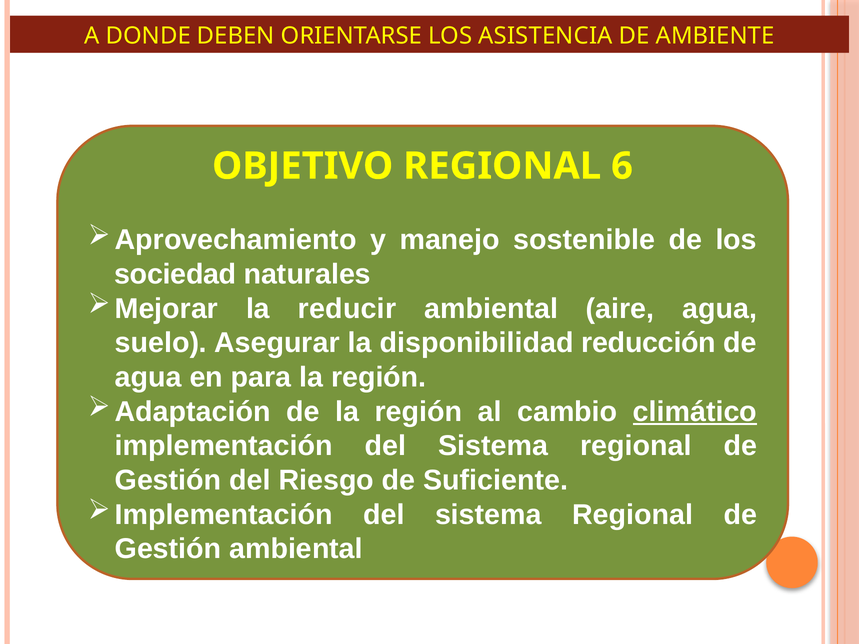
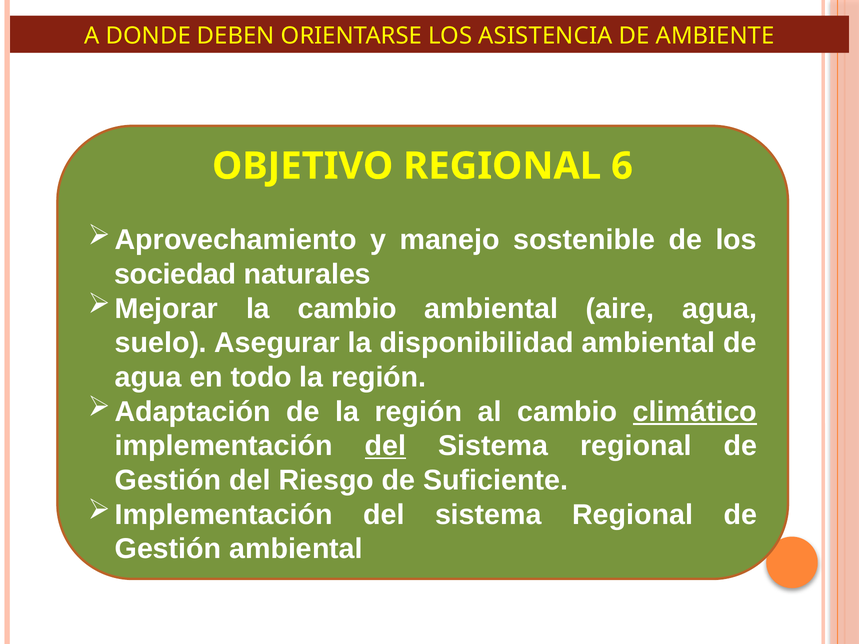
la reducir: reducir -> cambio (347, 309)
disponibilidad reducción: reducción -> ambiental (649, 343)
para: para -> todo (261, 377)
del underline: none -> present (385, 446)
